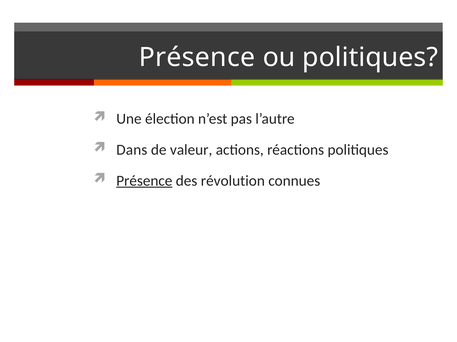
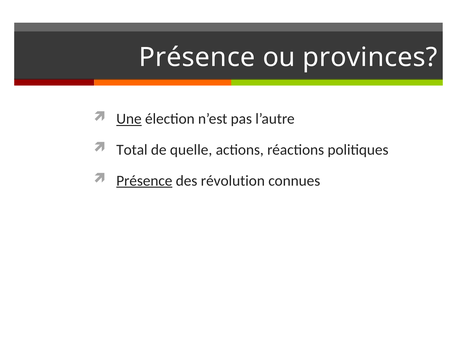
ou politiques: politiques -> provinces (370, 58)
Une underline: none -> present (129, 119)
Dans: Dans -> Total (132, 150)
valeur: valeur -> quelle (191, 150)
